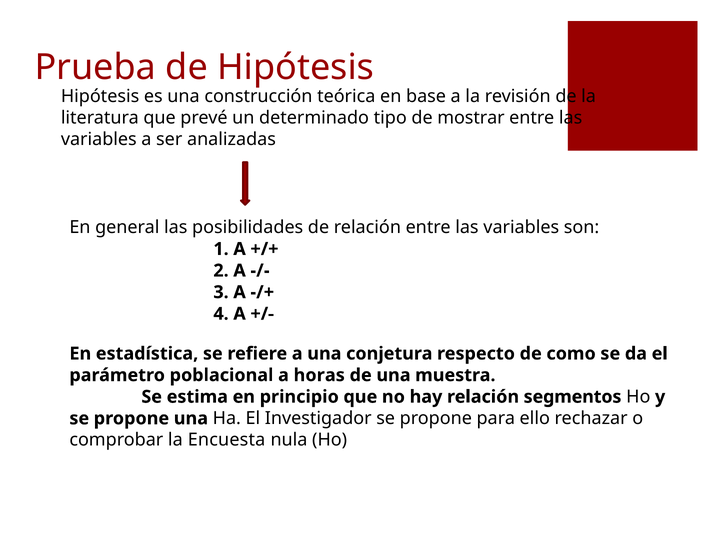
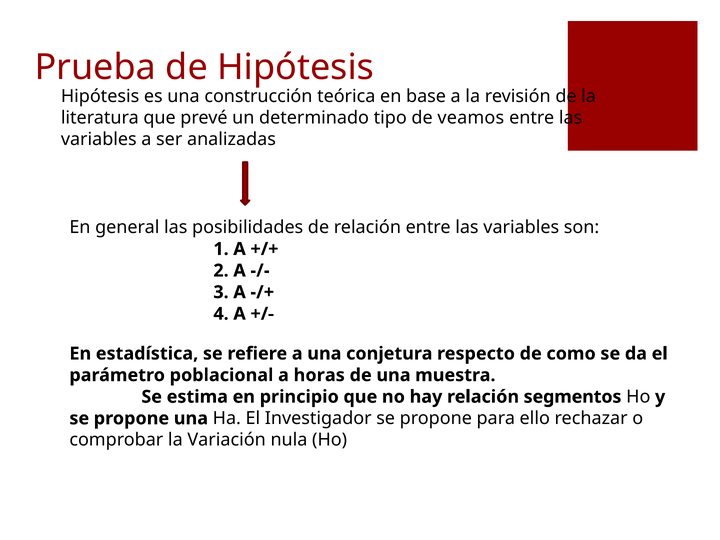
mostrar: mostrar -> veamos (471, 118)
Encuesta: Encuesta -> Variación (227, 440)
